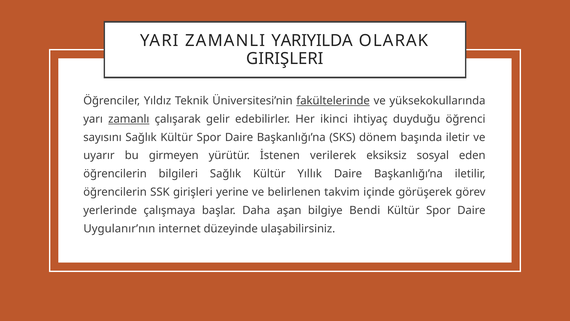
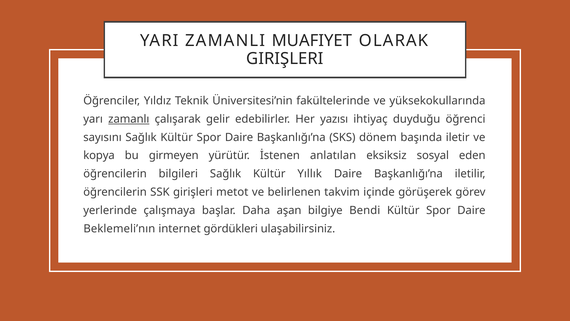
YARIYILDA: YARIYILDA -> MUAFIYET (312, 41)
fakültelerinde underline: present -> none (333, 101)
ikinci: ikinci -> yazısı (334, 119)
uyarır: uyarır -> kopya (99, 155)
verilerek: verilerek -> anlatılan (333, 155)
yerine: yerine -> metot (232, 192)
Uygulanır’nın: Uygulanır’nın -> Beklemeli’nın (119, 228)
düzeyinde: düzeyinde -> gördükleri (231, 228)
